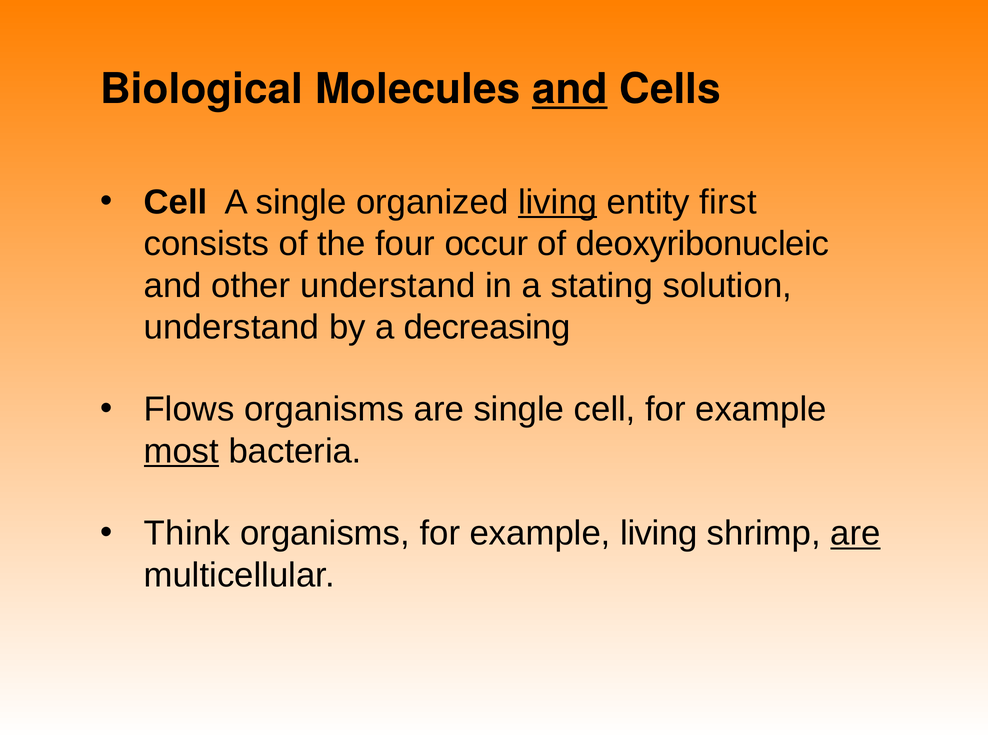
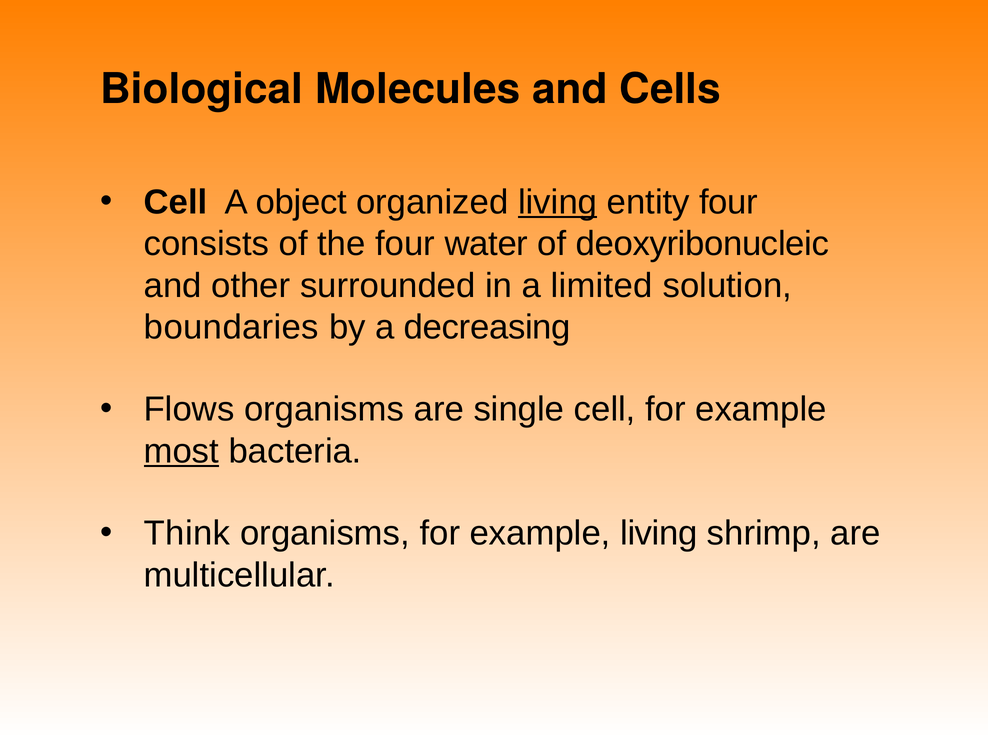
and underline: present -> none (570, 89)
A single: single -> object (301, 202)
entity first: first -> four (728, 202)
occur: occur -> water (486, 244)
other understand: understand -> surrounded (388, 286)
stating: stating -> limited (602, 286)
understand: understand -> boundaries (231, 327)
are underline: present -> none (855, 533)
